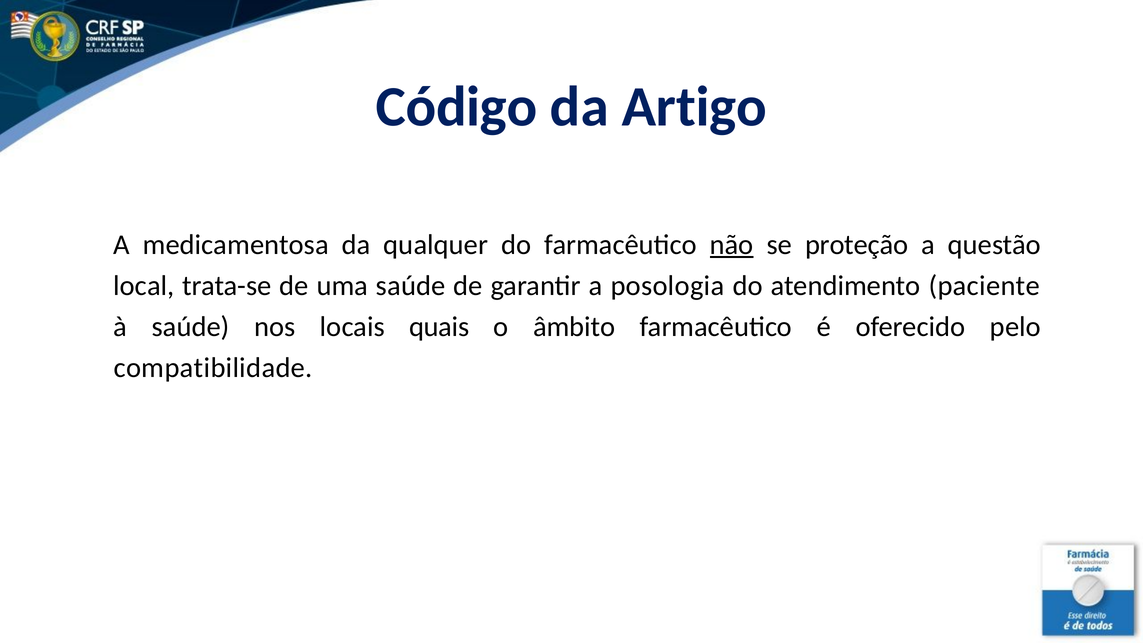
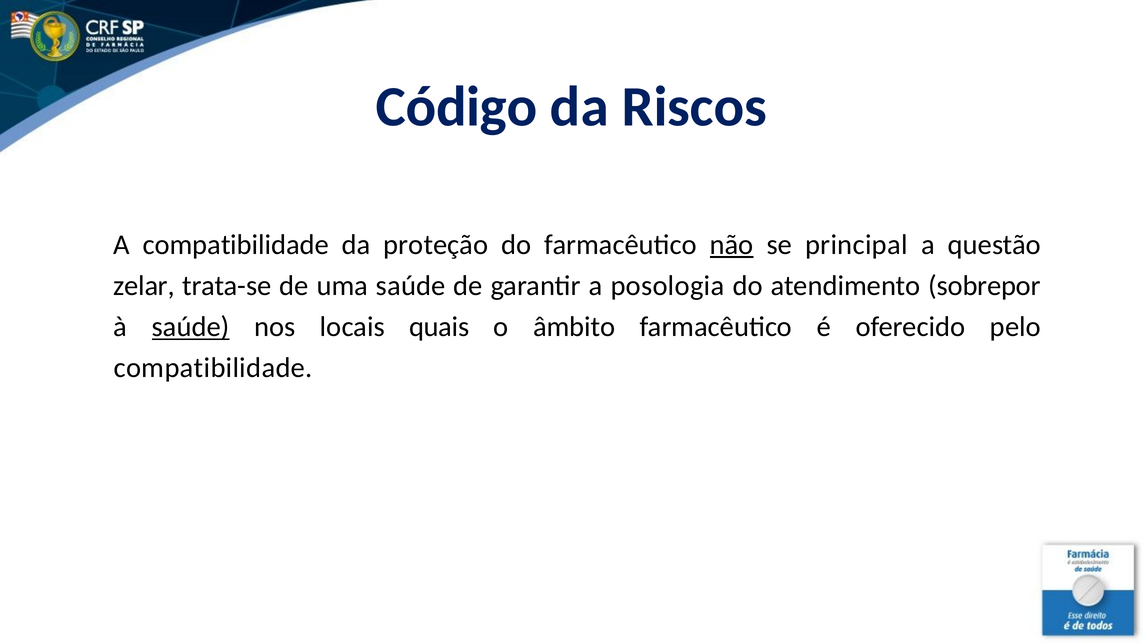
Artigo: Artigo -> Riscos (694, 107)
A medicamentosa: medicamentosa -> compatibilidade (236, 245)
qualquer: qualquer -> proteção (436, 245)
proteção: proteção -> principal (856, 245)
local: local -> zelar (144, 286)
paciente: paciente -> sobrepor (984, 286)
saúde underline: none -> present (191, 327)
